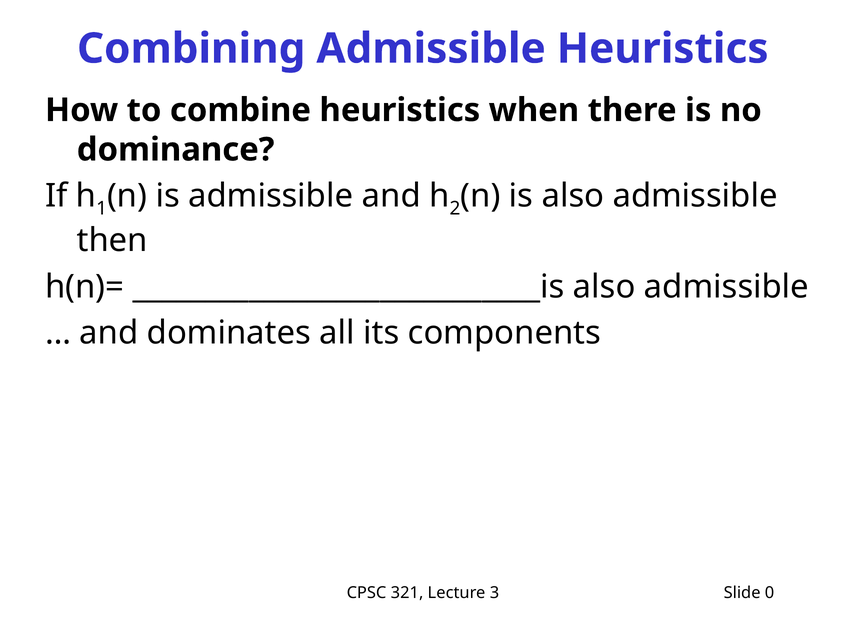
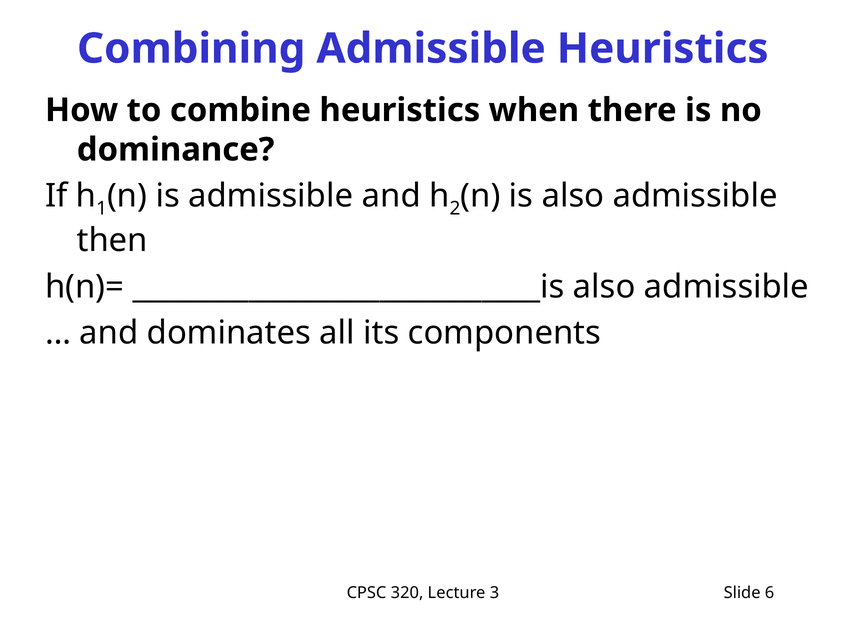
321: 321 -> 320 (407, 593)
0: 0 -> 6 (770, 593)
